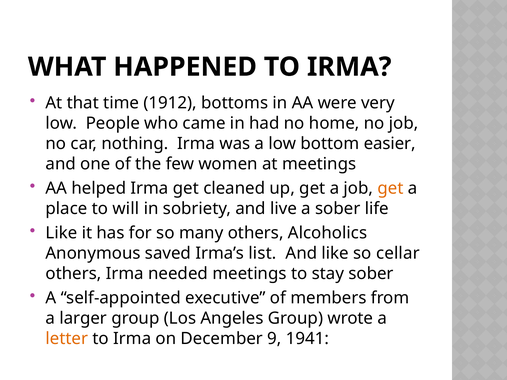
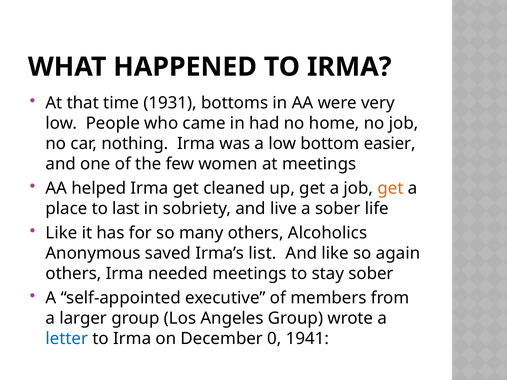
1912: 1912 -> 1931 (170, 103)
will: will -> last (126, 209)
cellar: cellar -> again (398, 253)
letter colour: orange -> blue (67, 339)
9: 9 -> 0 (274, 339)
